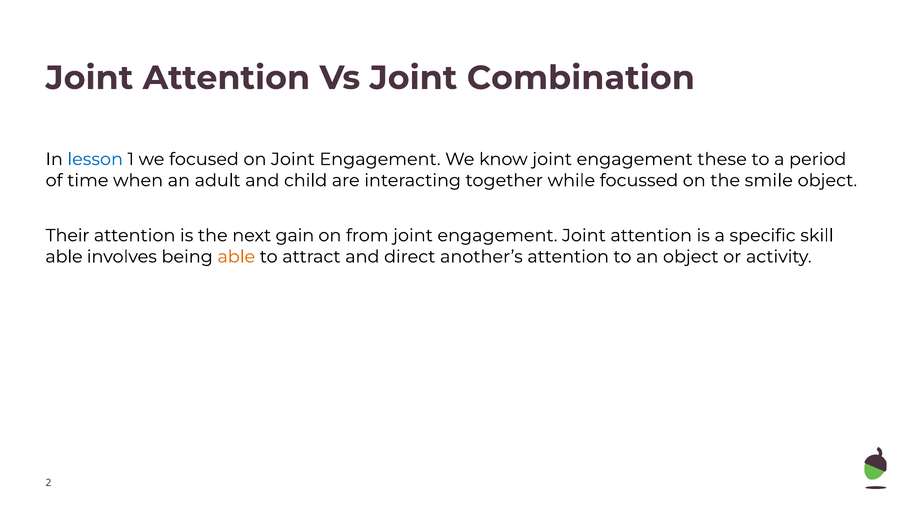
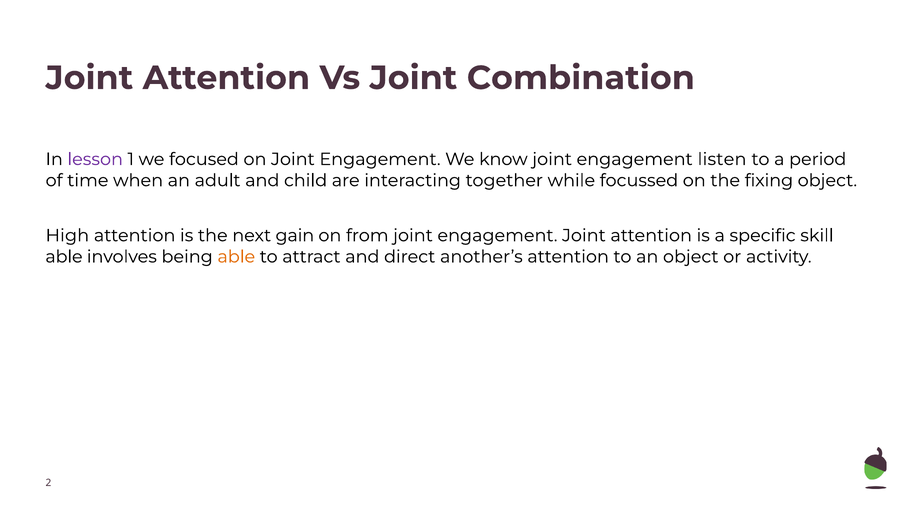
lesson colour: blue -> purple (95, 159)
these: these -> listen (722, 159)
smile: smile -> fixing (769, 180)
Their: Their -> High (67, 235)
